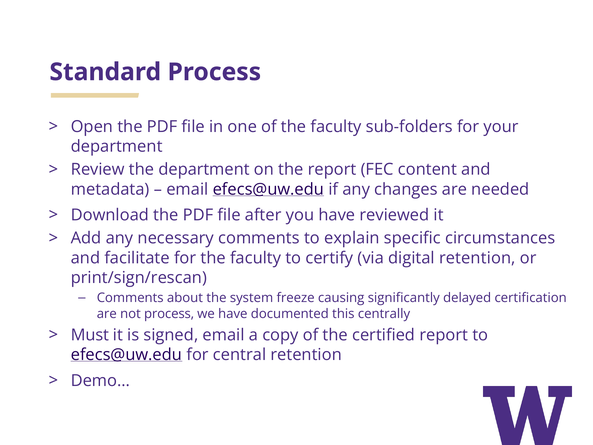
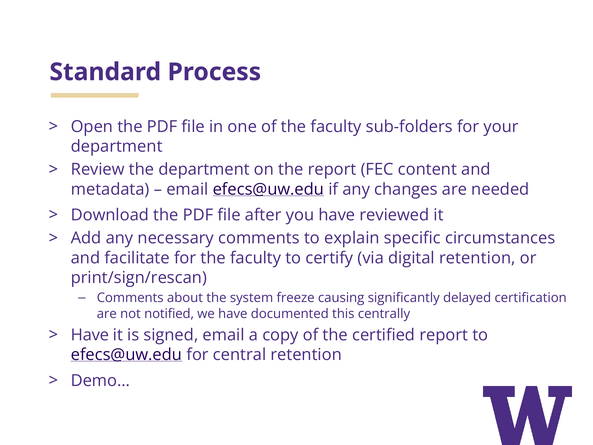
not process: process -> notified (169, 314)
Must: Must -> Have (90, 335)
